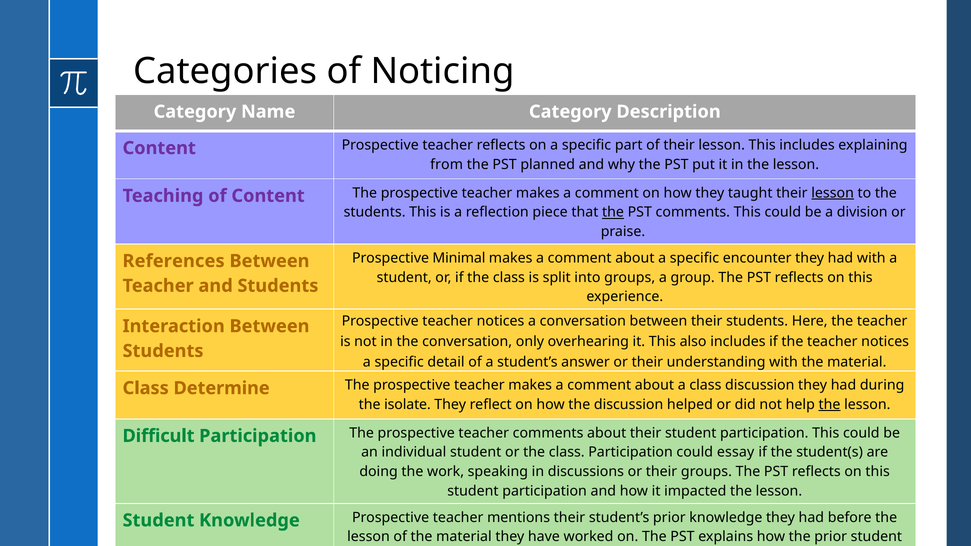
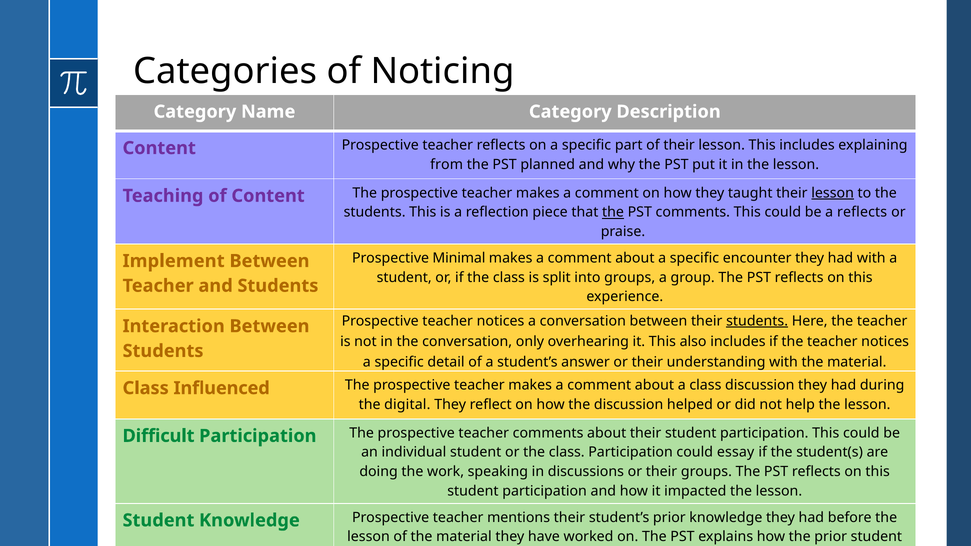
a division: division -> reflects (862, 212)
References: References -> Implement (174, 261)
students underline: none -> present (757, 321)
Determine: Determine -> Influenced (222, 388)
isolate: isolate -> digital (407, 405)
the underline: present -> none (829, 405)
